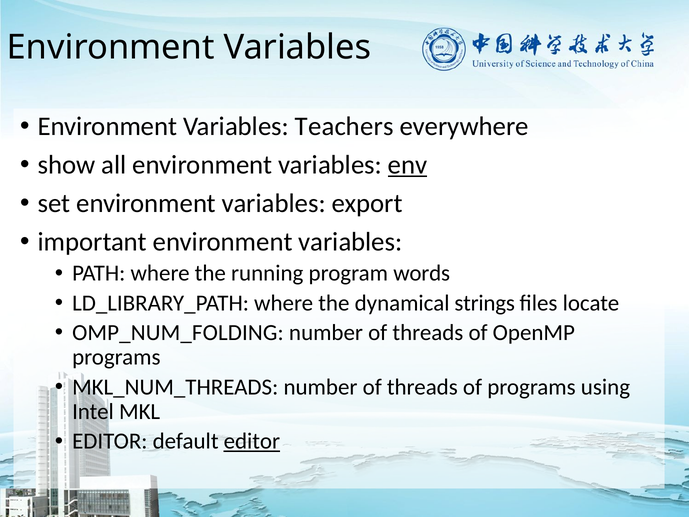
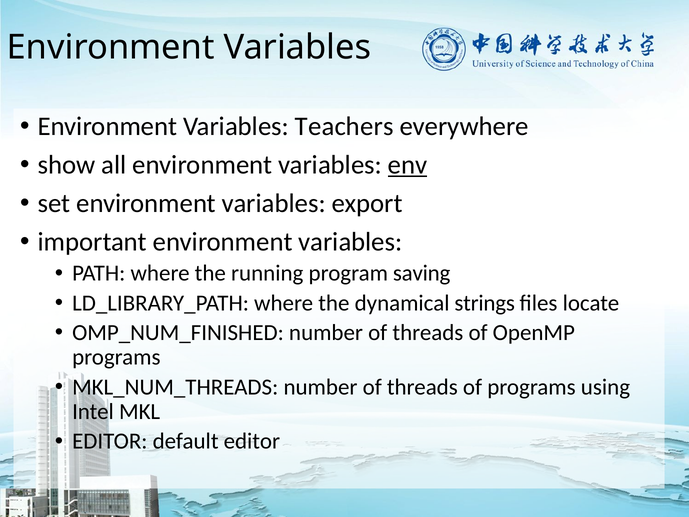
words: words -> saving (422, 273)
OMP_NUM_FOLDING: OMP_NUM_FOLDING -> OMP_NUM_FINISHED (178, 332)
editor underline: present -> none (252, 441)
